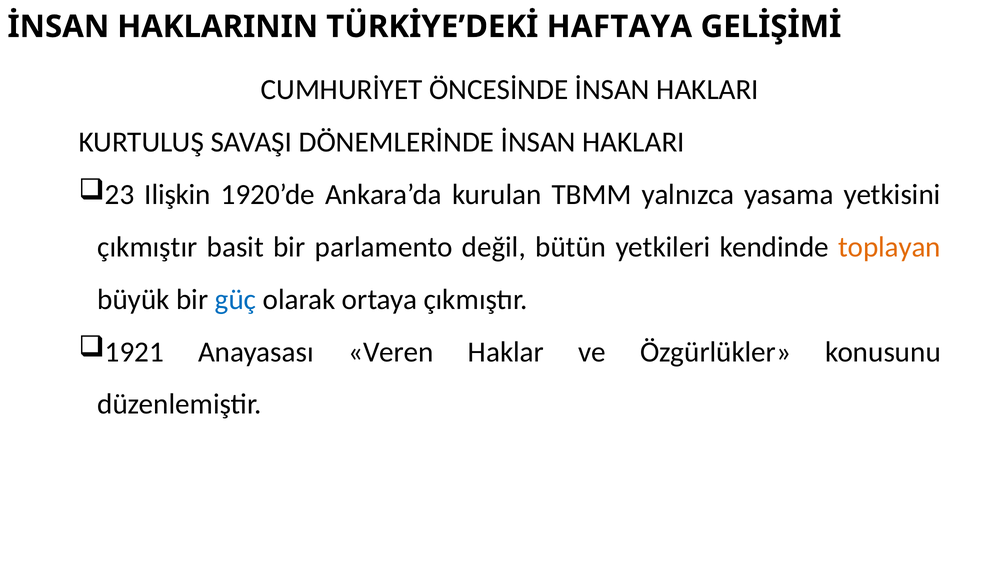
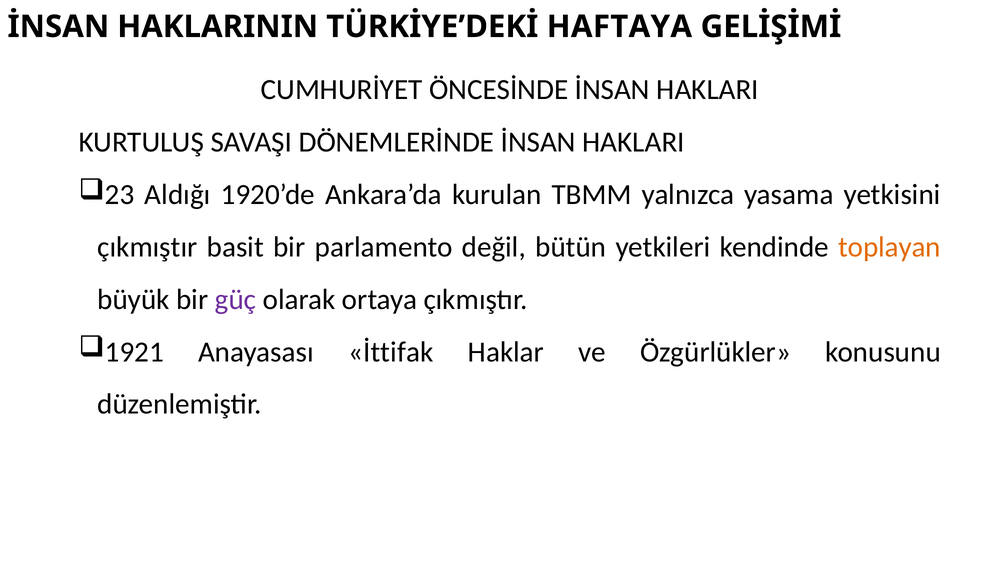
Ilişkin: Ilişkin -> Aldığı (177, 194)
güç colour: blue -> purple (236, 299)
Veren: Veren -> İttifak (391, 352)
